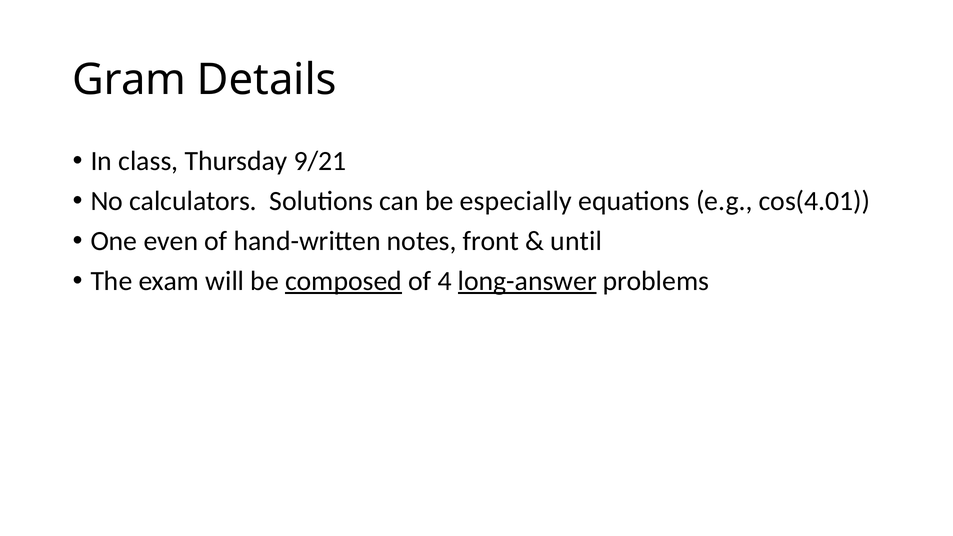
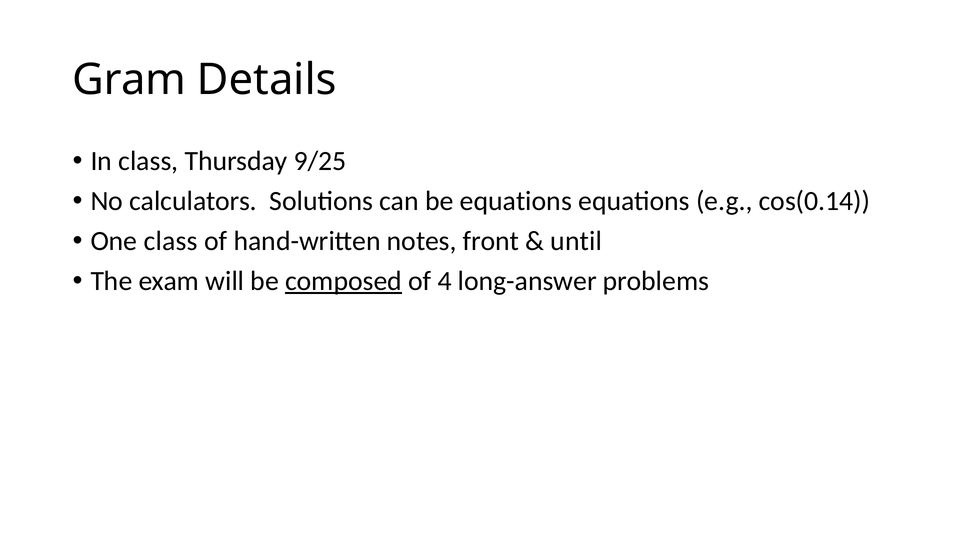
9/21: 9/21 -> 9/25 (320, 161)
be especially: especially -> equations (516, 201)
cos(4.01: cos(4.01 -> cos(0.14 (814, 201)
One even: even -> class (171, 241)
long-answer underline: present -> none (527, 281)
